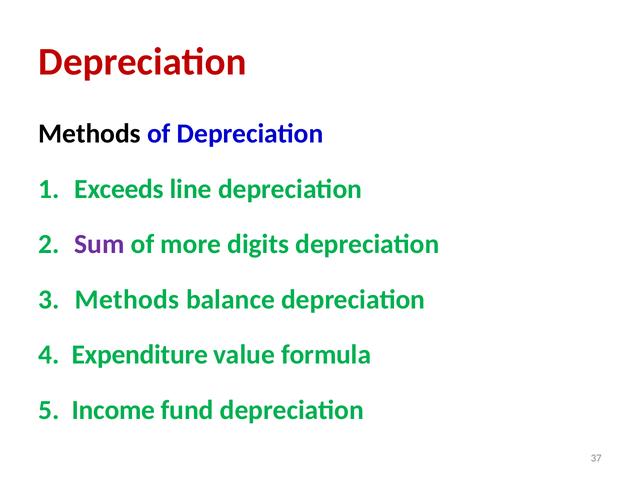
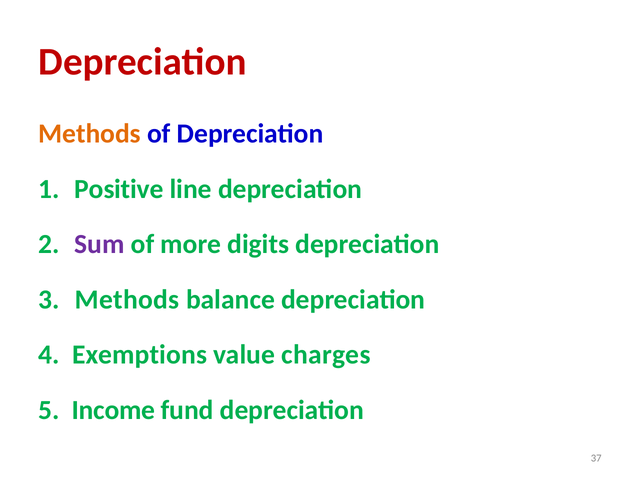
Methods colour: black -> orange (90, 134)
Exceeds: Exceeds -> Positive (119, 189)
Expenditure: Expenditure -> Exemptions (140, 355)
formula: formula -> charges (326, 355)
